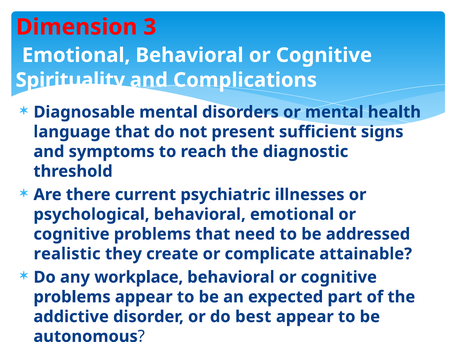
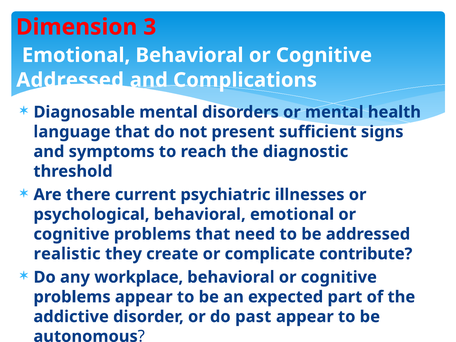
Spirituality: Spirituality -> Addressed (70, 80)
attainable: attainable -> contribute (366, 254)
best: best -> past (253, 317)
